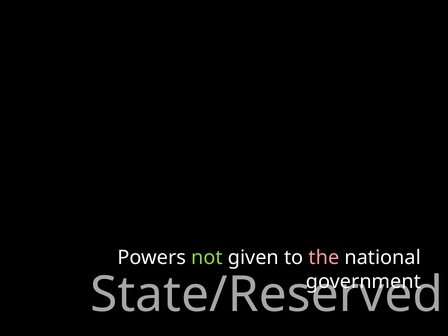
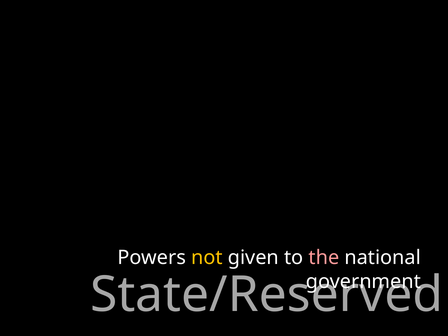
not colour: light green -> yellow (207, 258)
